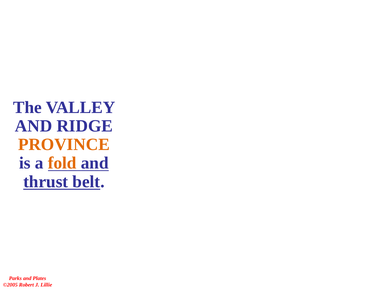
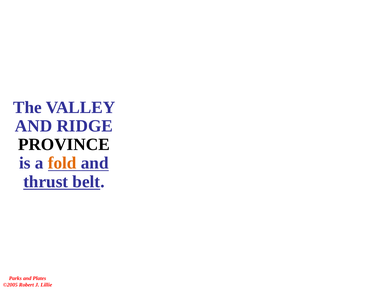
PROVINCE colour: orange -> black (64, 145)
